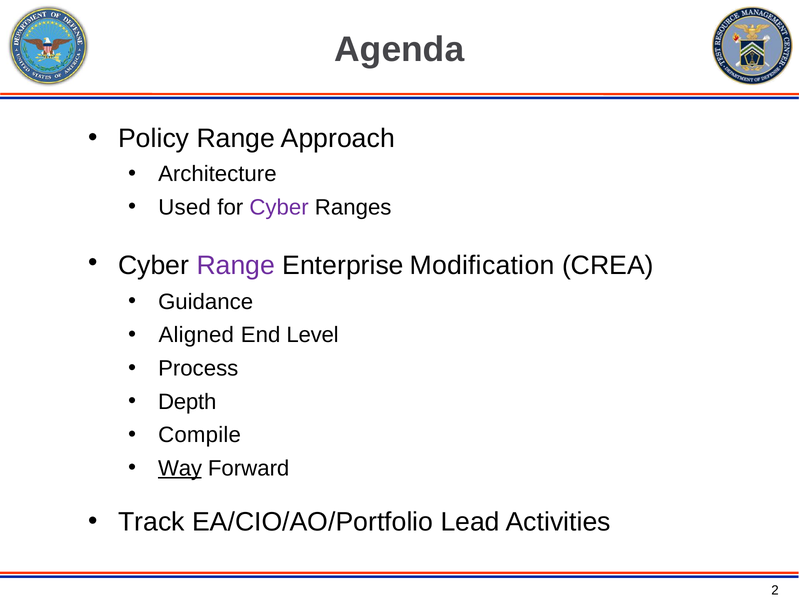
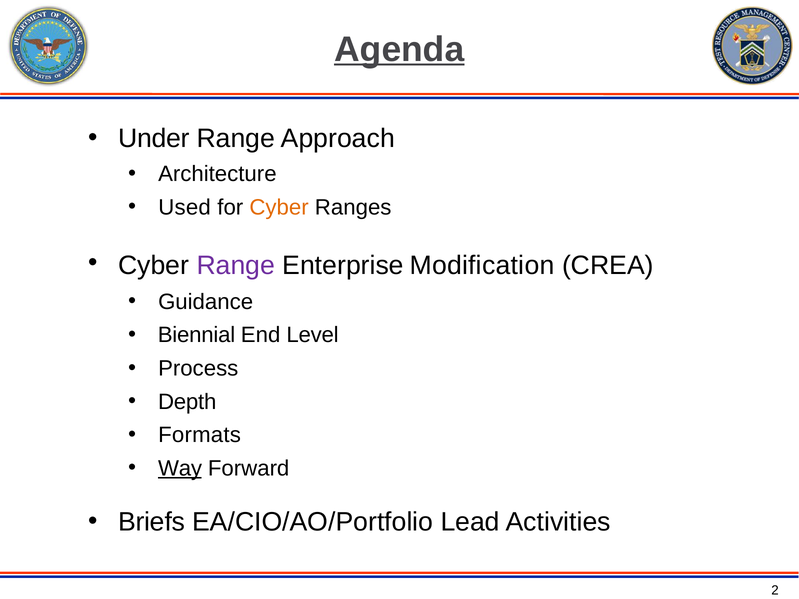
Agenda underline: none -> present (399, 49)
Policy: Policy -> Under (154, 138)
Cyber colour: purple -> orange (279, 207)
Aligned: Aligned -> Biennial (196, 335)
Compile: Compile -> Formats (200, 435)
Track: Track -> Briefs (152, 522)
